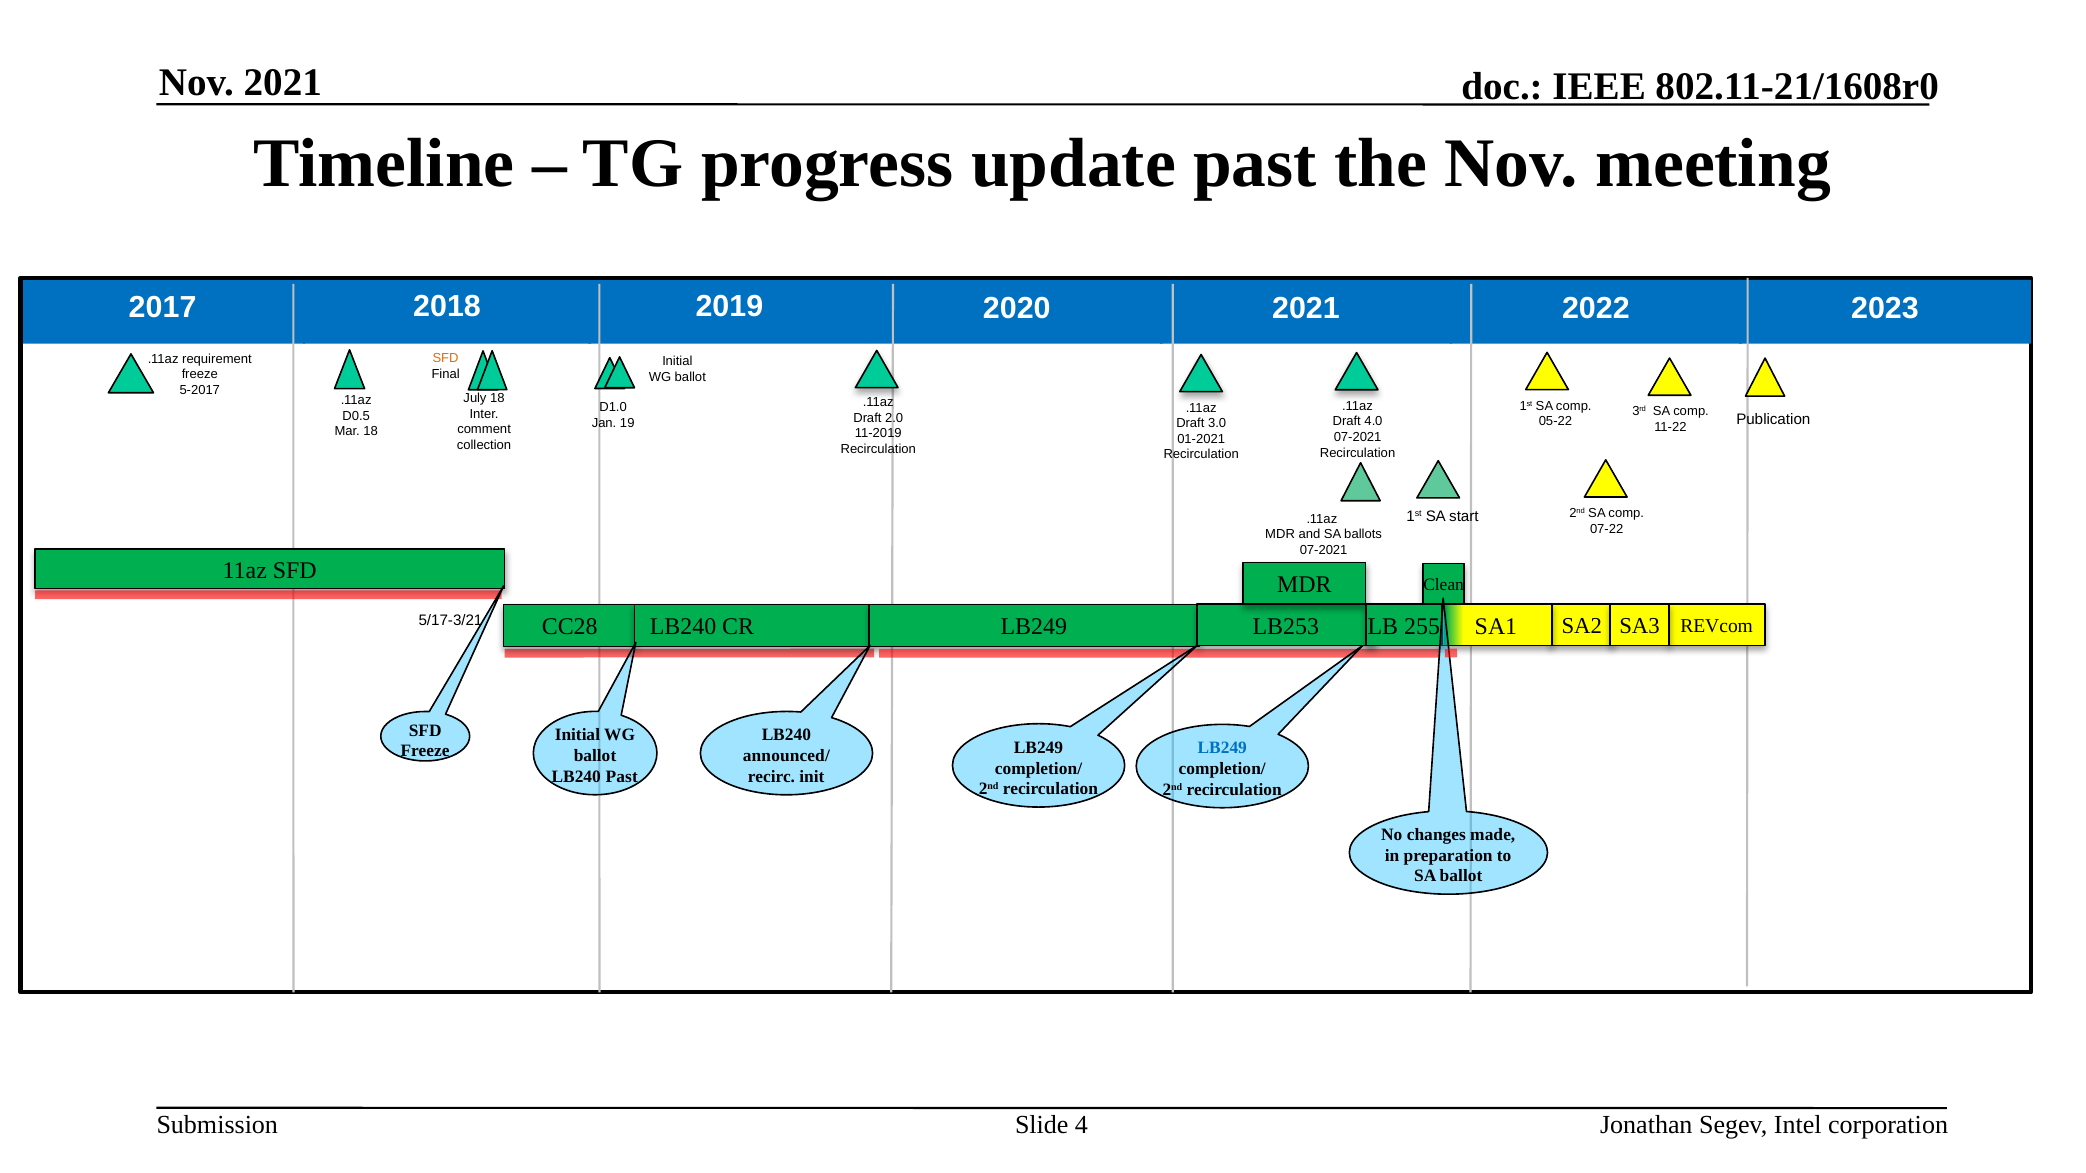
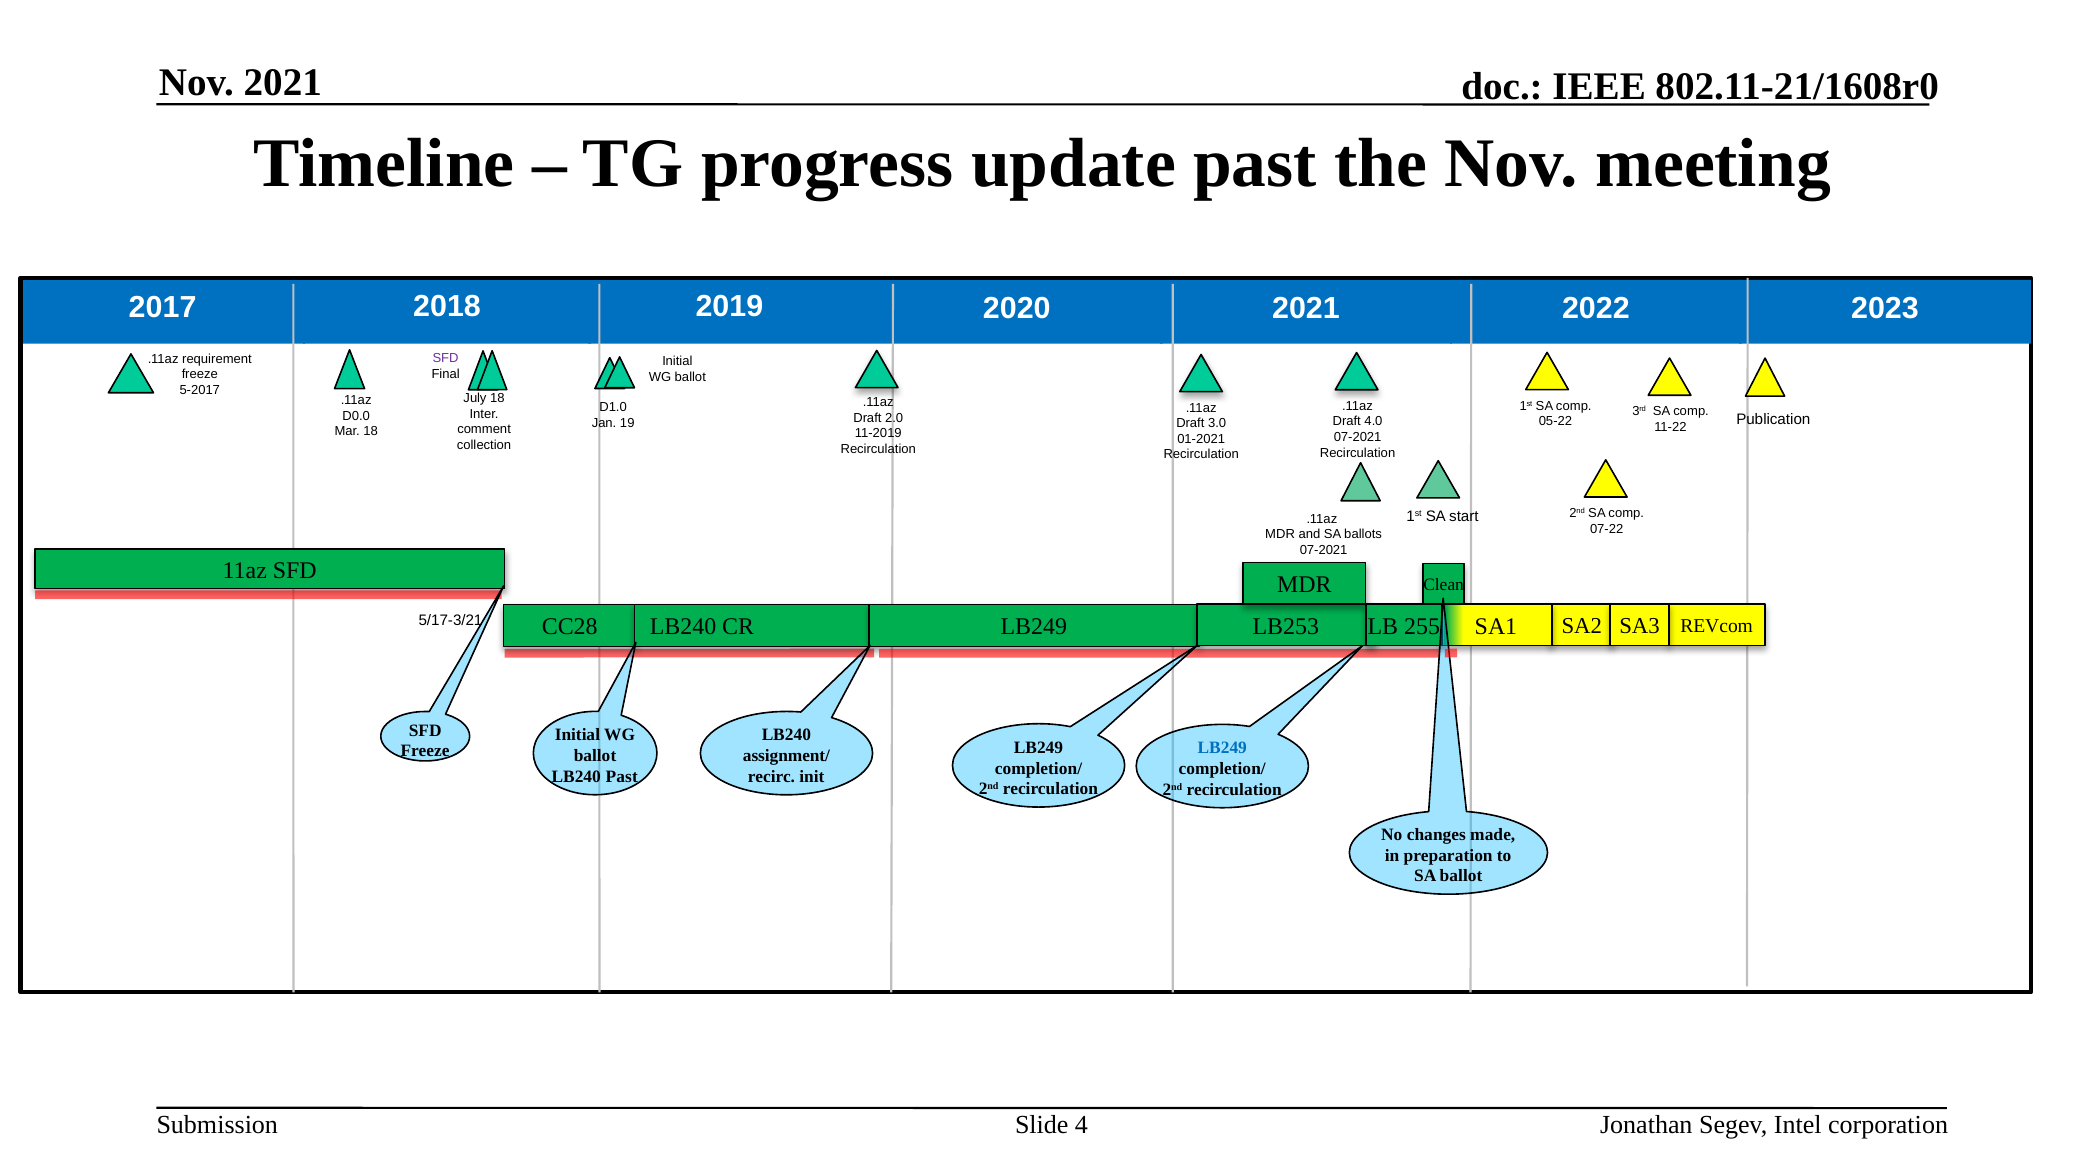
SFD colour: orange -> purple (446, 359)
D0.5: D0.5 -> D0.0 (356, 416)
announced/: announced/ -> assignment/ (786, 756)
